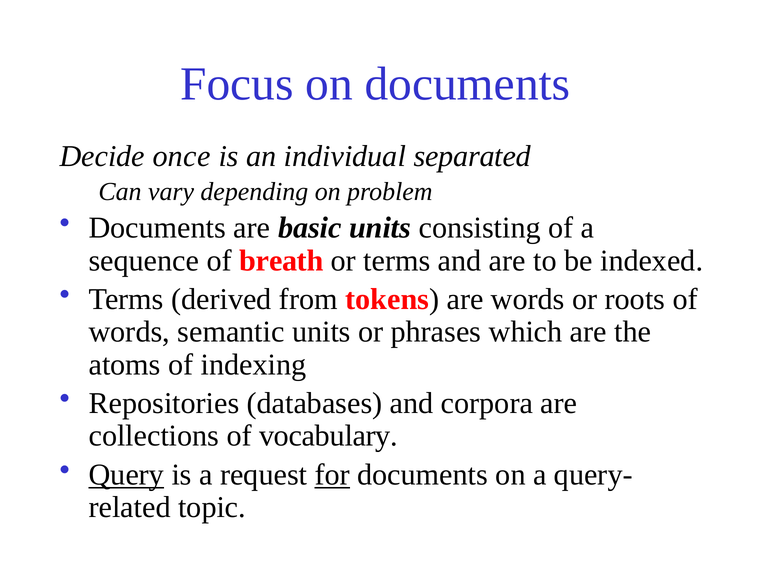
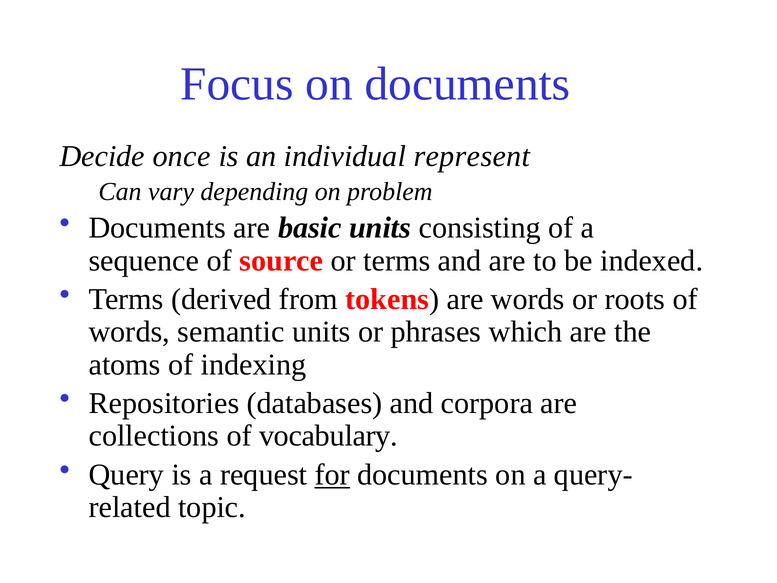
separated: separated -> represent (472, 156)
breath: breath -> source (281, 260)
Query underline: present -> none (126, 474)
